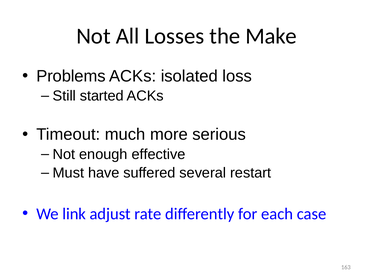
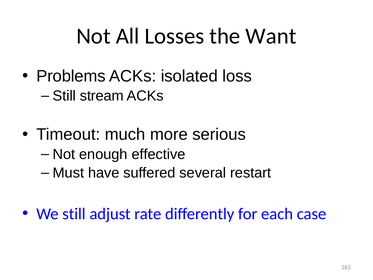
Make: Make -> Want (271, 36)
started: started -> stream (102, 96)
We link: link -> still (74, 214)
